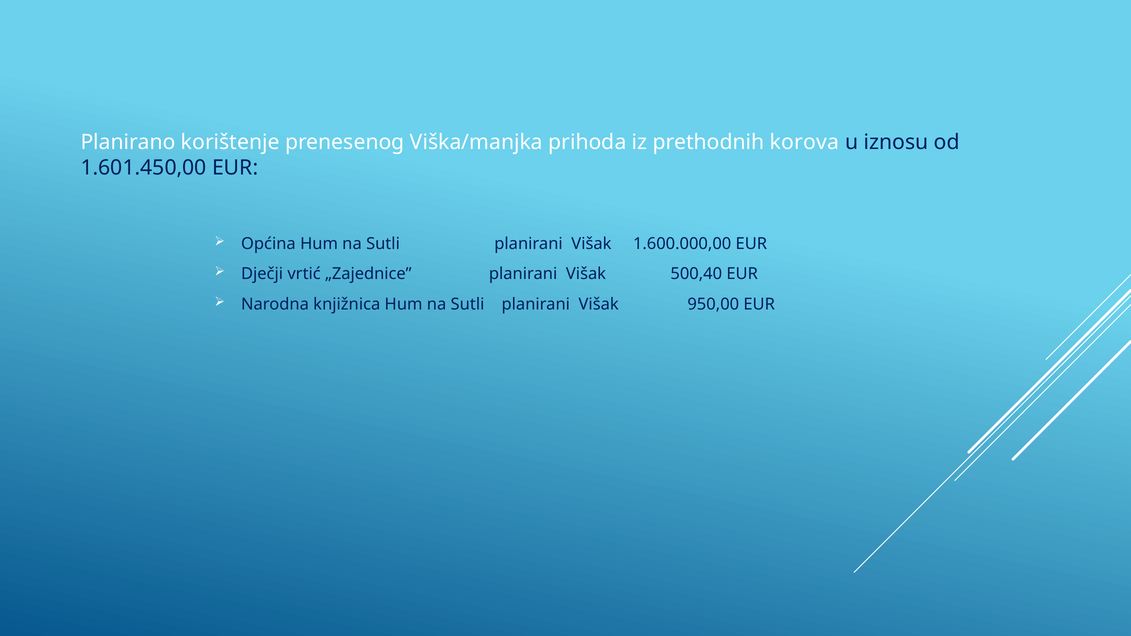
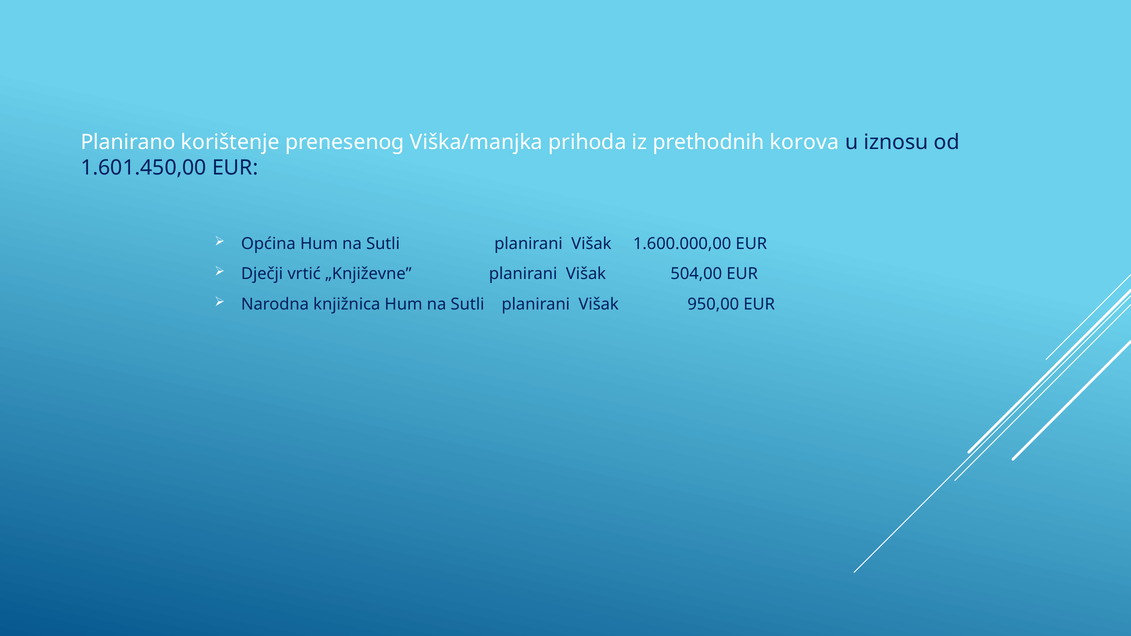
„Zajednice: „Zajednice -> „Književne (368, 274)
500,40: 500,40 -> 504,00 (696, 274)
